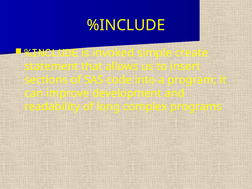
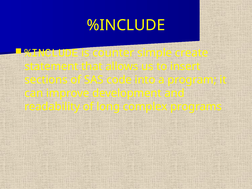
invoked: invoked -> counter (113, 53)
